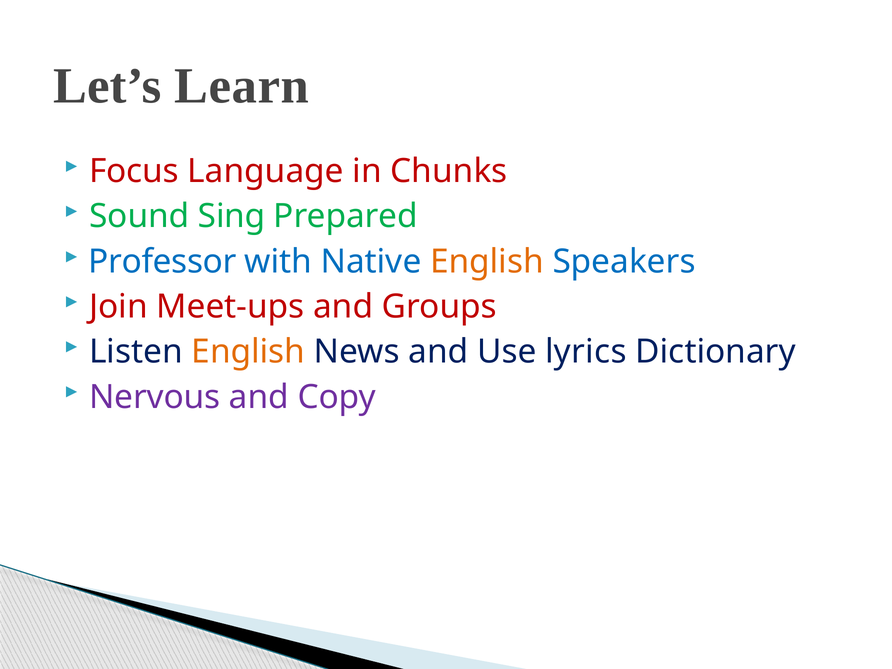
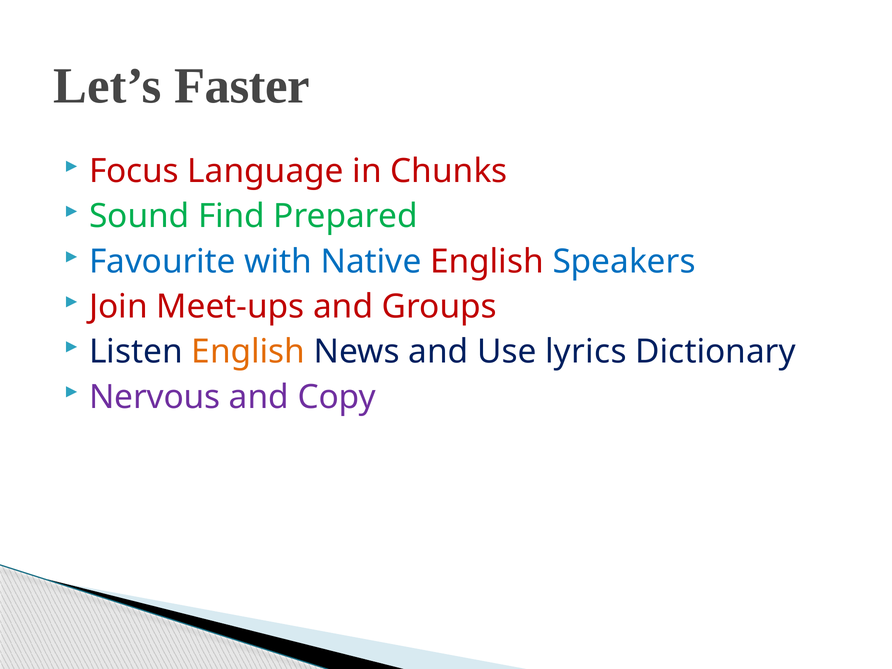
Learn: Learn -> Faster (242, 86)
Sing: Sing -> Find (232, 216)
Professor: Professor -> Favourite (162, 262)
English colour: orange -> red (487, 262)
